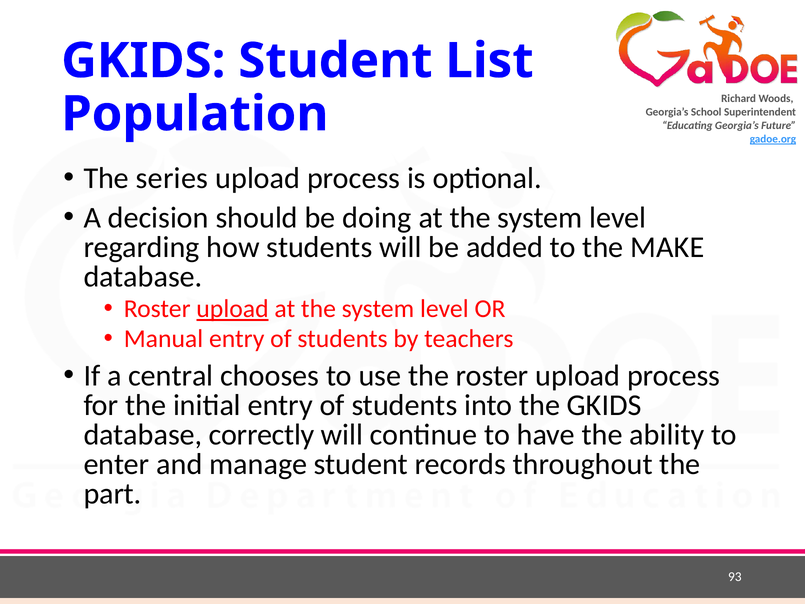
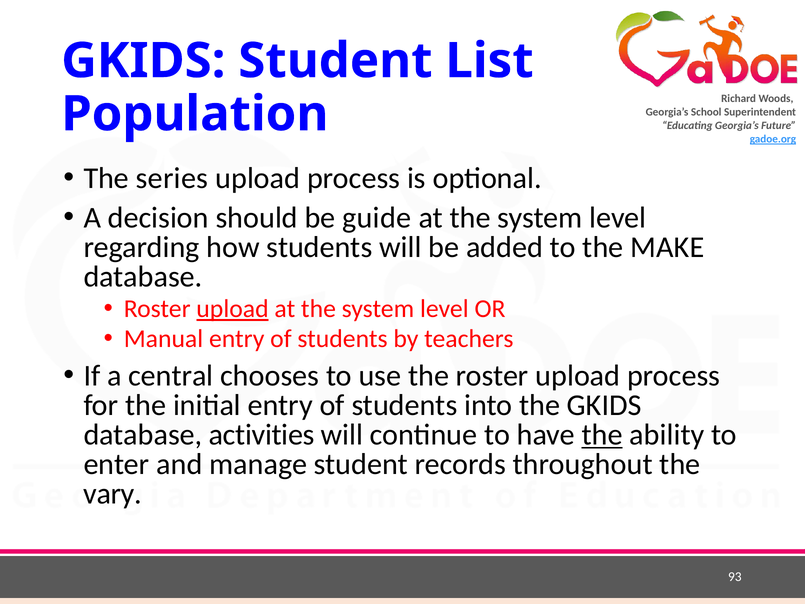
doing: doing -> guide (377, 218)
correctly: correctly -> activities (262, 435)
the underline: none -> present (602, 435)
part: part -> vary (113, 493)
